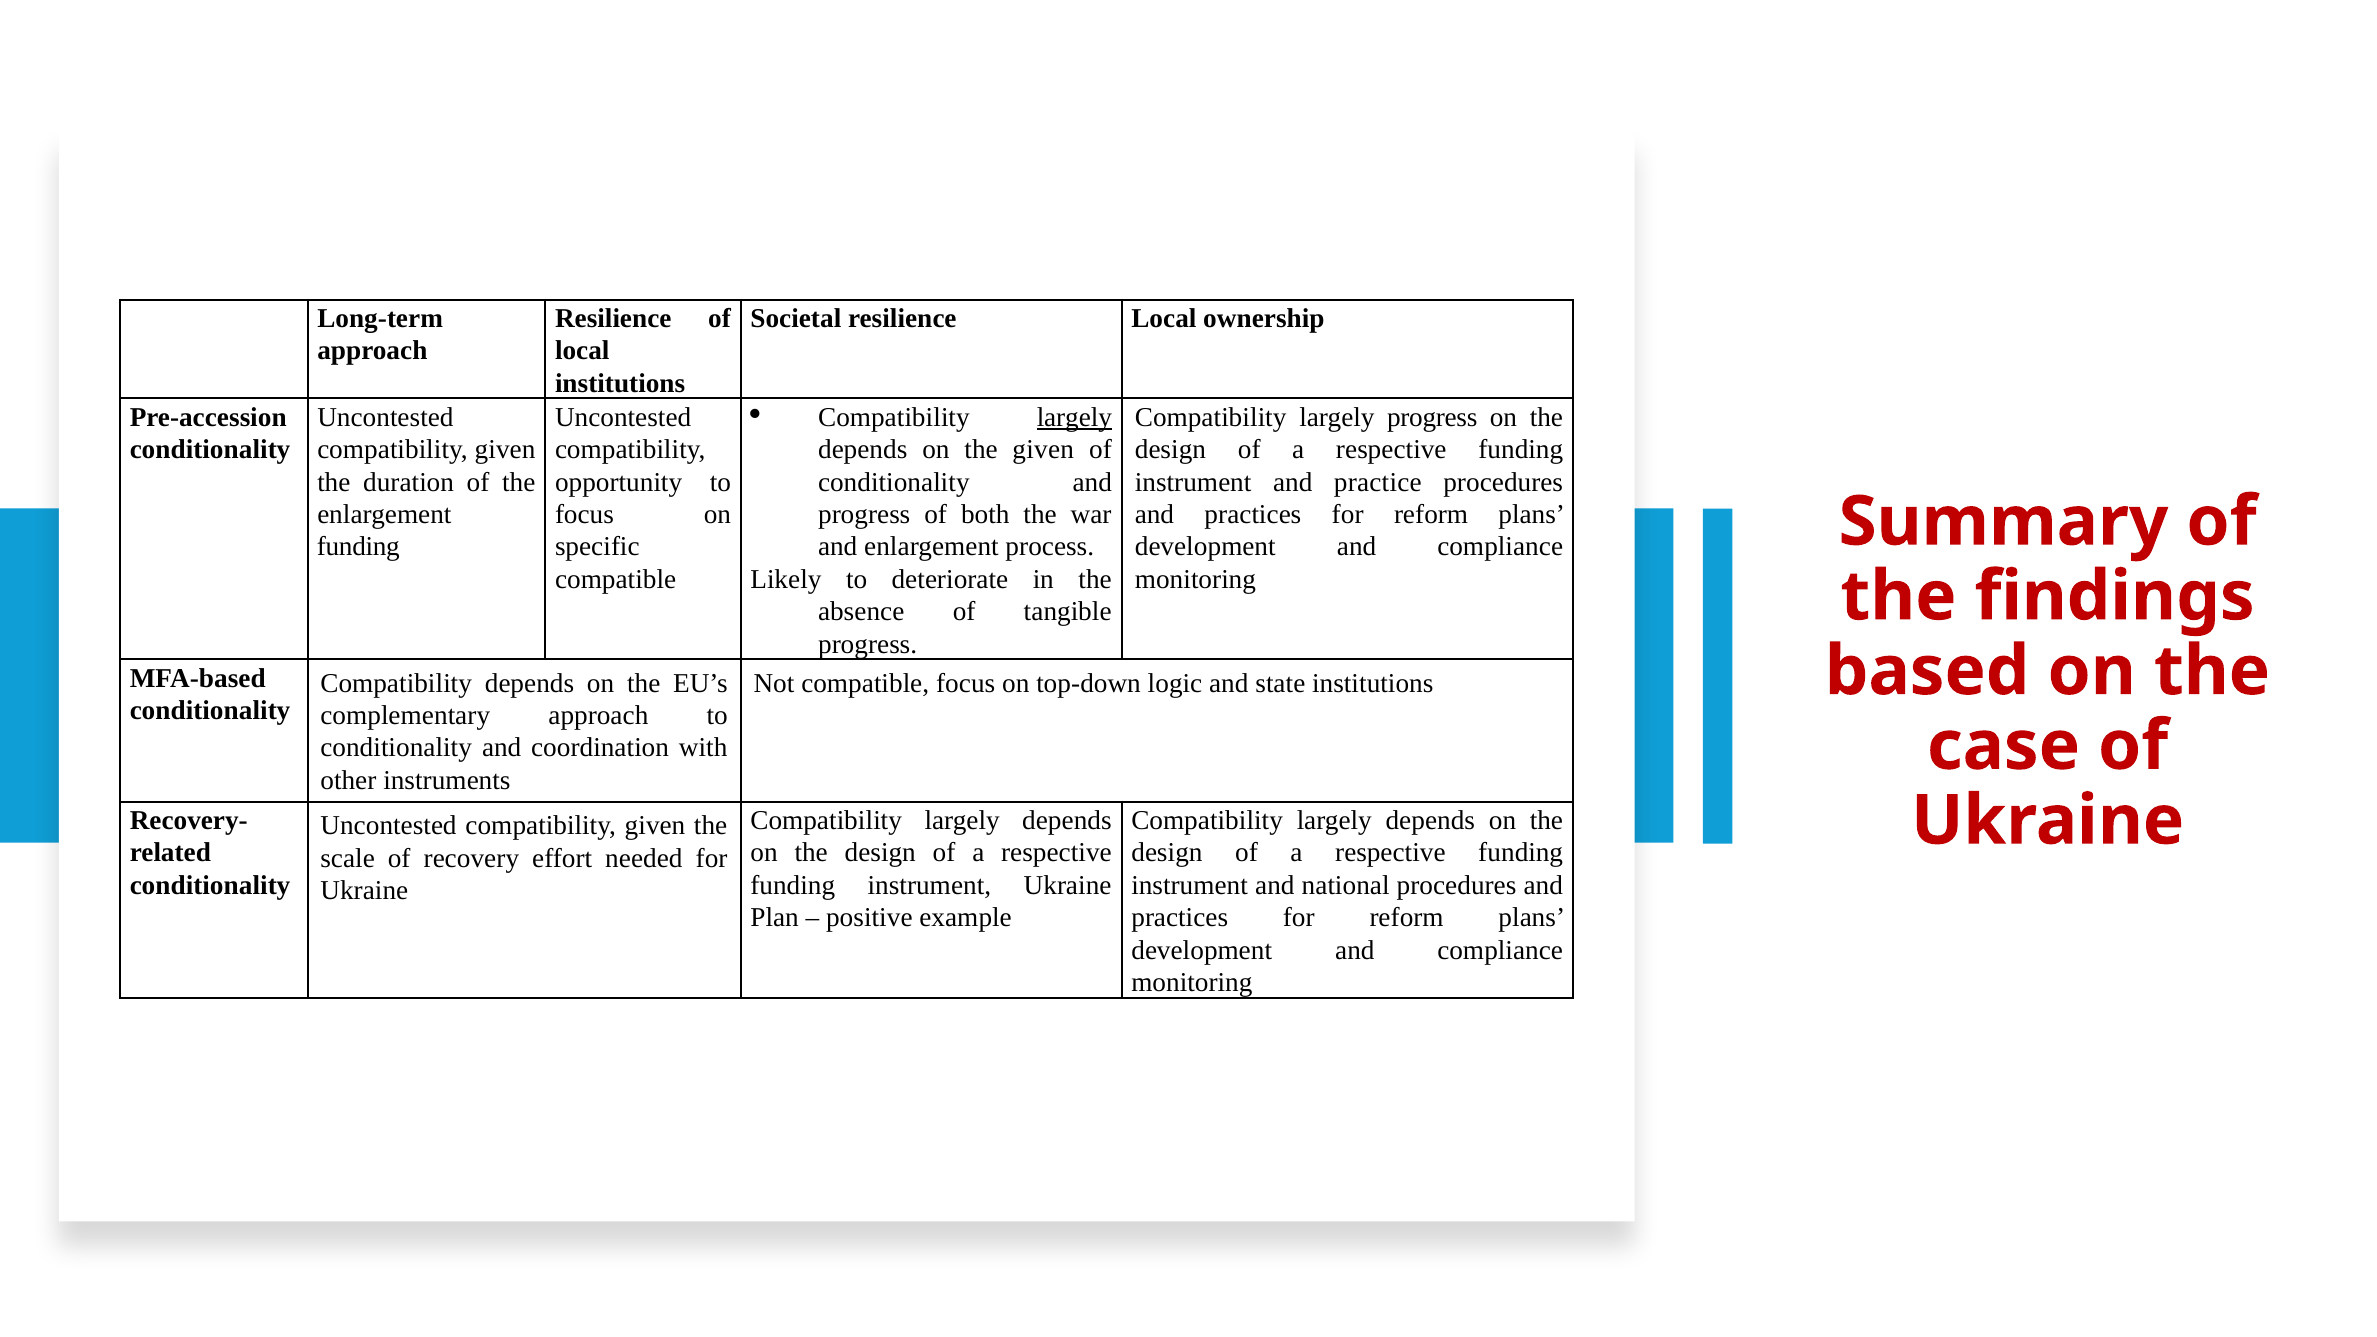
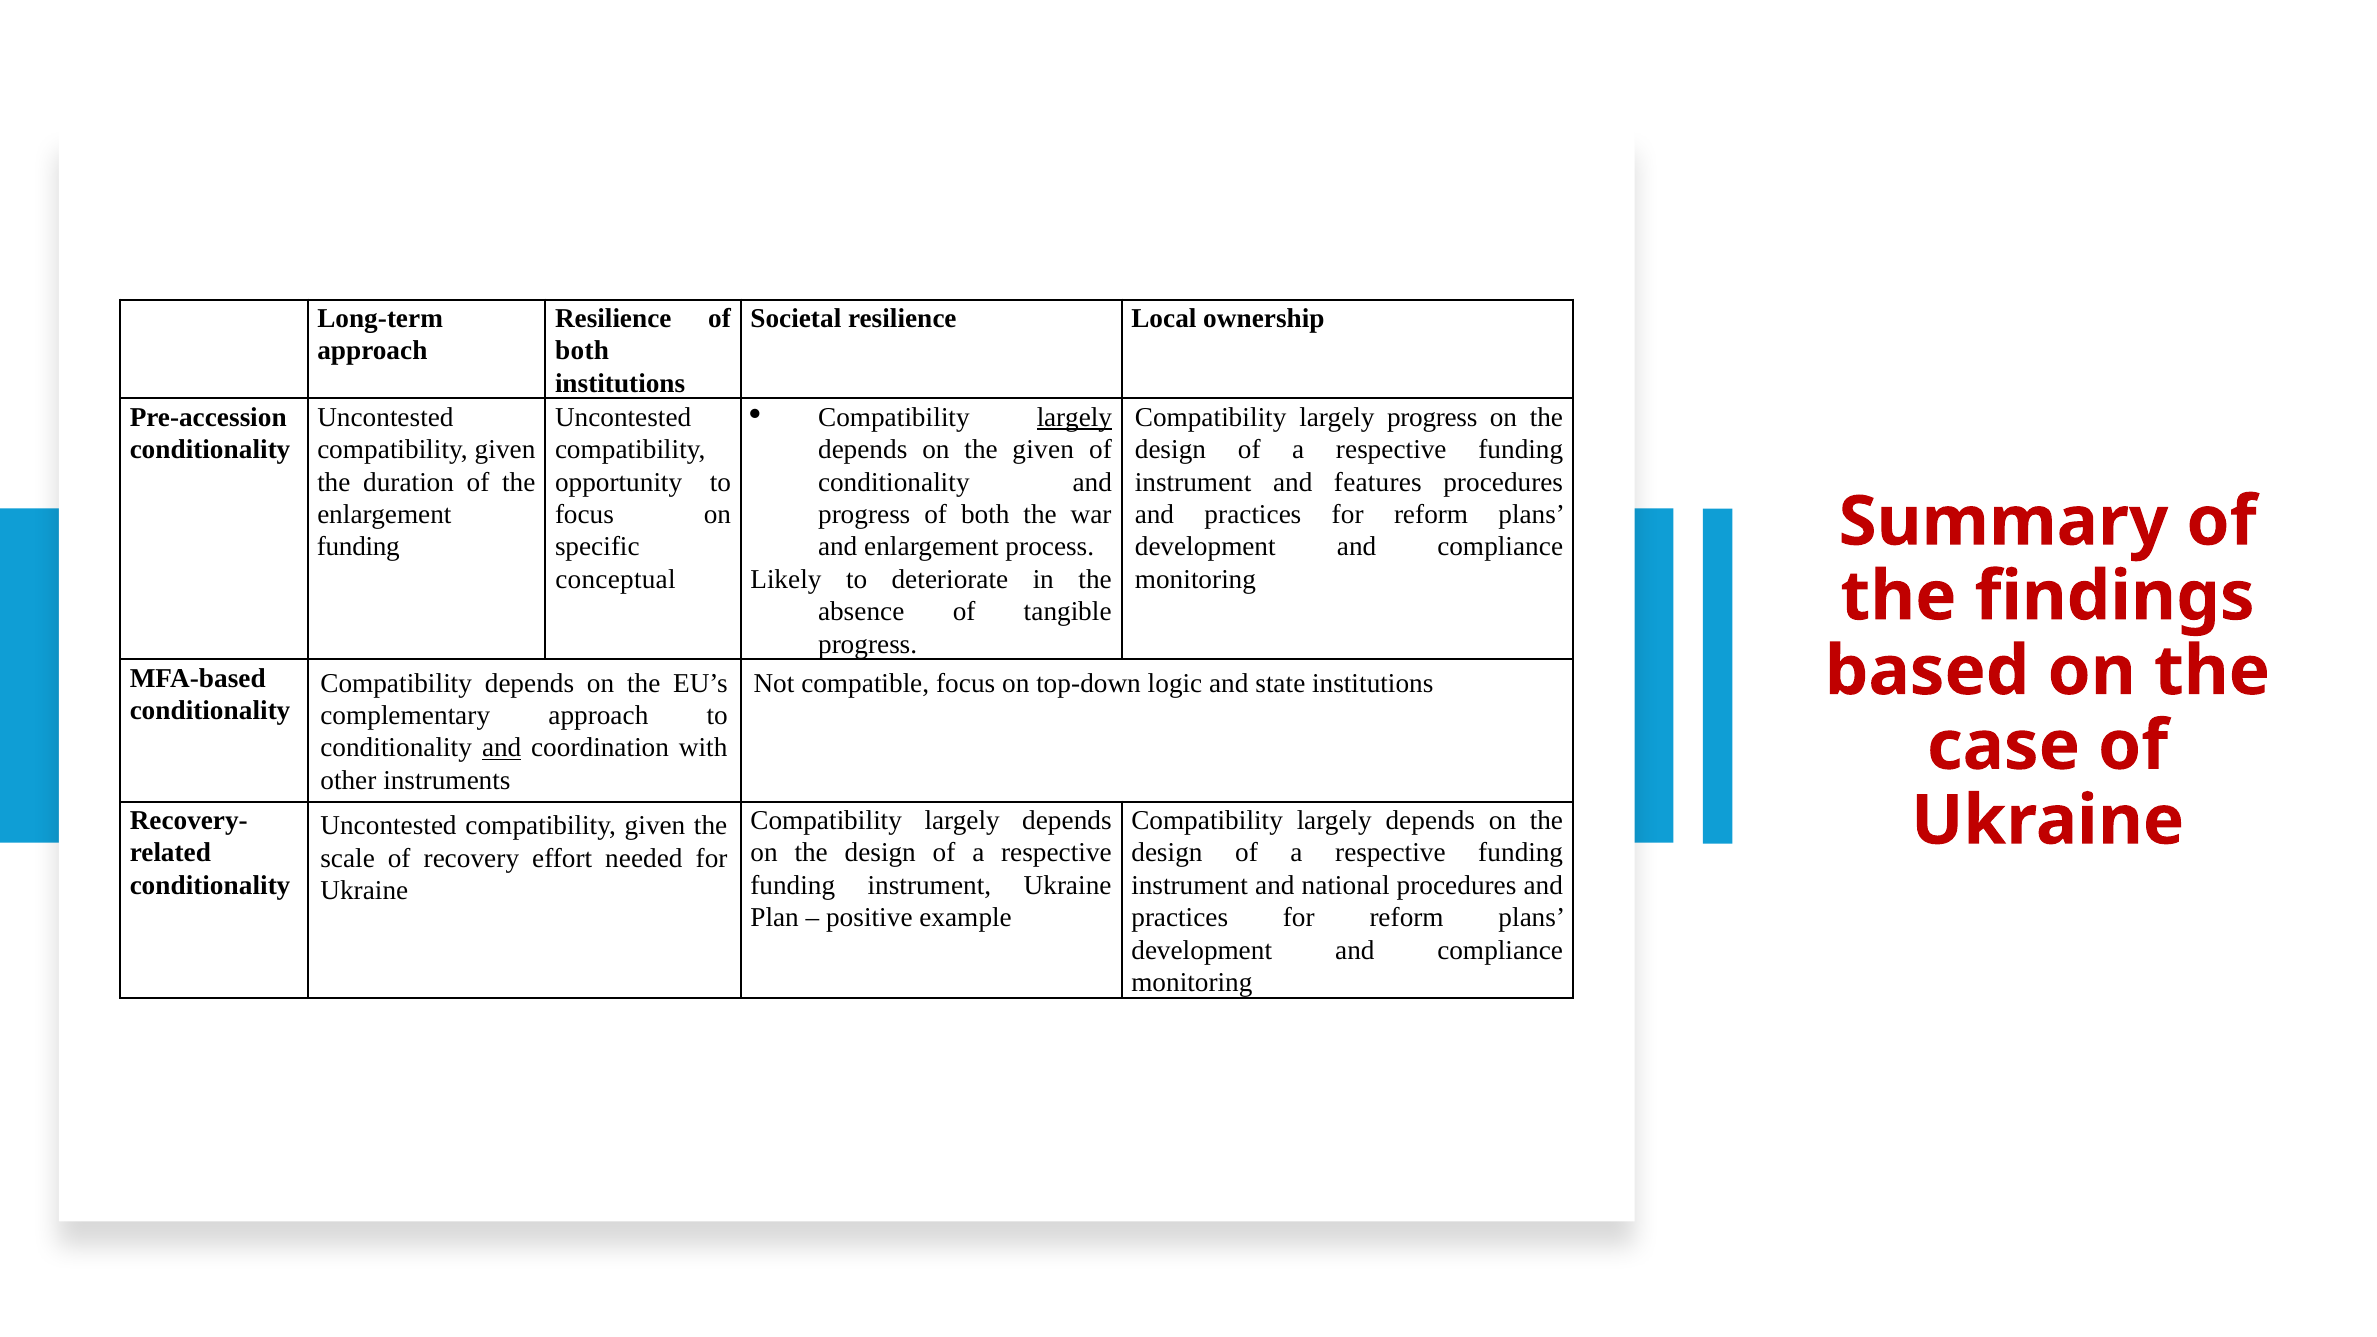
local: local -> both (582, 351)
practice: practice -> features (1378, 482)
compatible: compatible -> conceptual (616, 579)
and underline: none -> present (502, 748)
